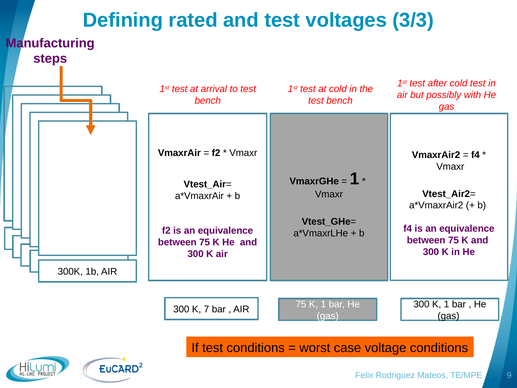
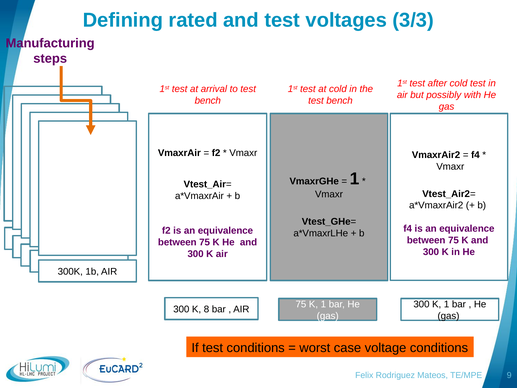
7: 7 -> 8 (206, 309)
